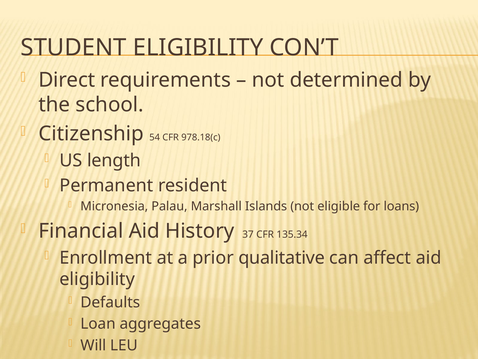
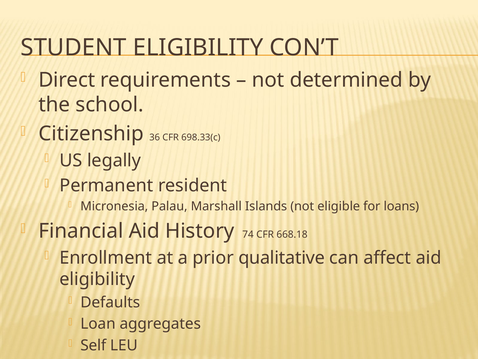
54: 54 -> 36 (155, 137)
978.18(c: 978.18(c -> 698.33(c (201, 137)
length: length -> legally (114, 160)
37: 37 -> 74 (248, 234)
135.34: 135.34 -> 668.18 (292, 234)
Will: Will -> Self (93, 345)
